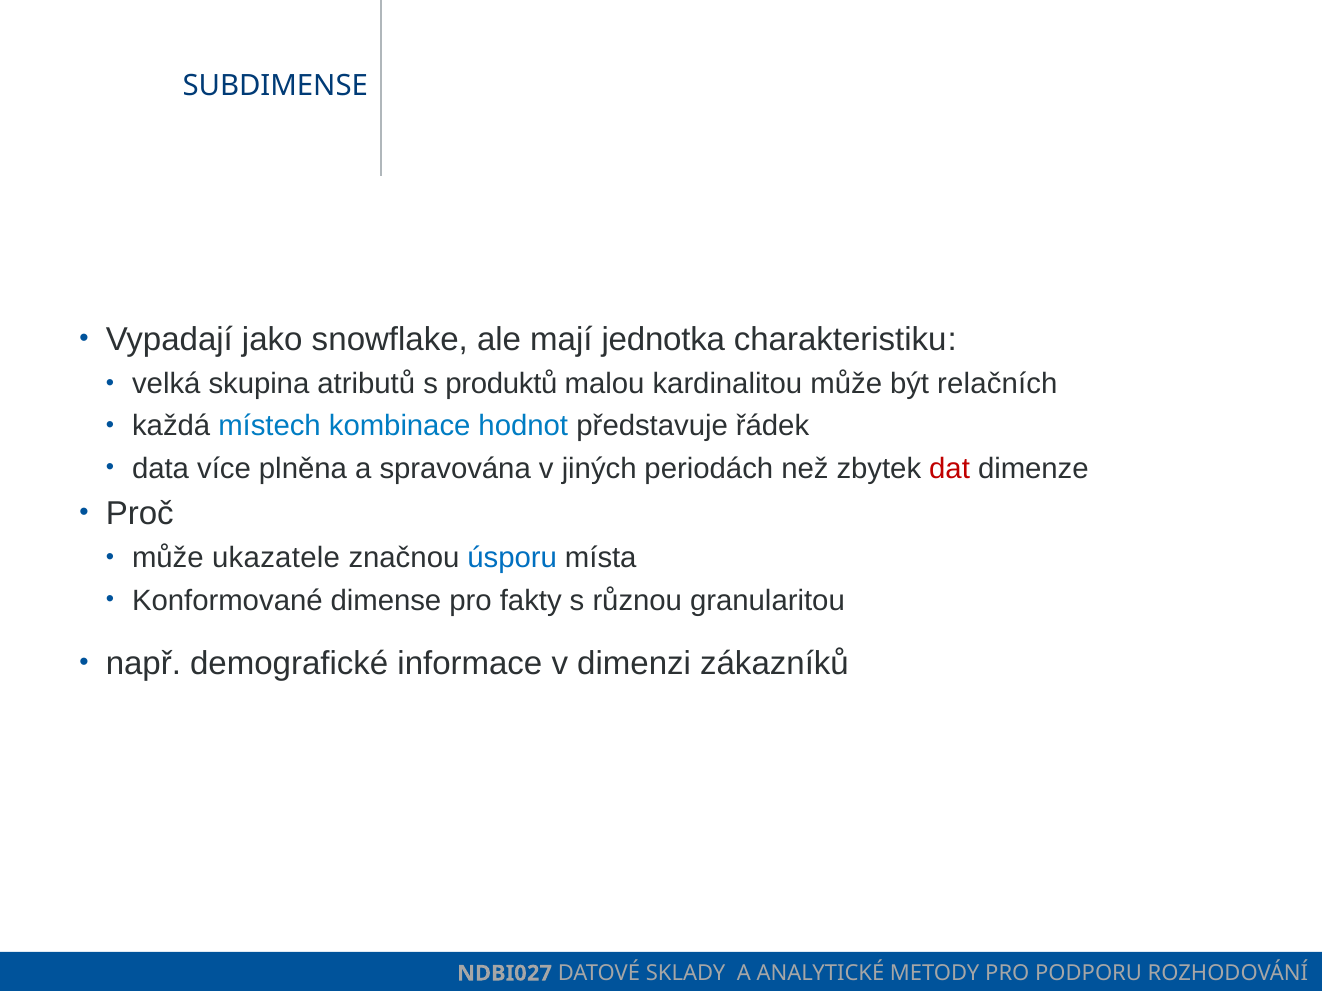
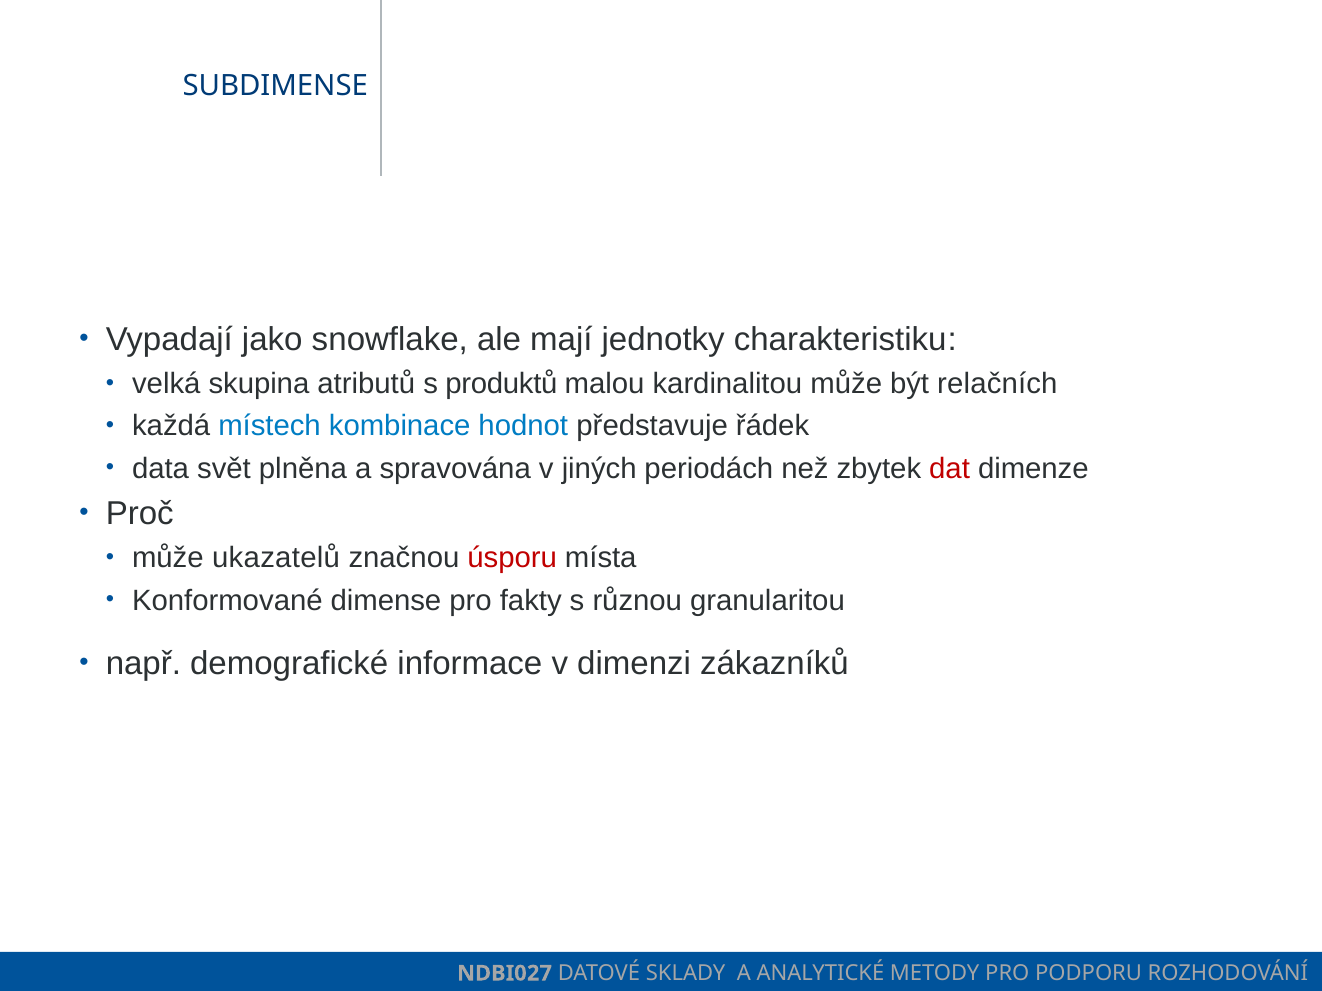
jednotka: jednotka -> jednotky (663, 340)
více: více -> svět (224, 469)
ukazatele: ukazatele -> ukazatelů (276, 559)
úsporu colour: blue -> red (512, 559)
